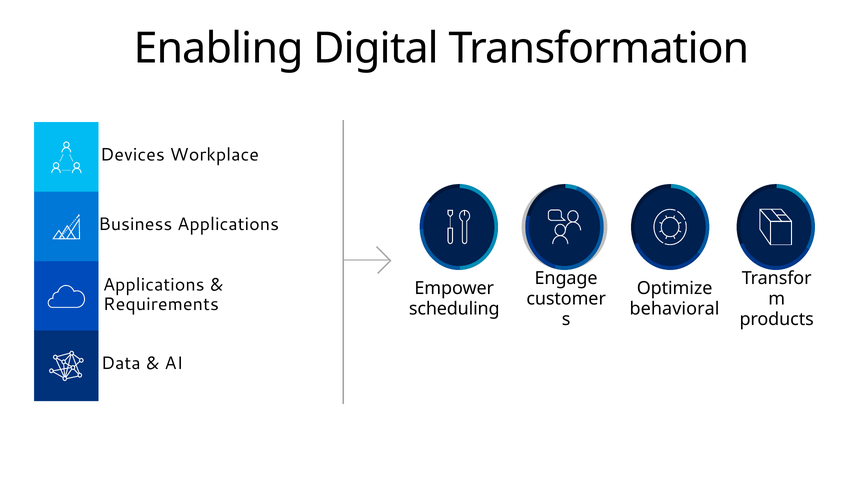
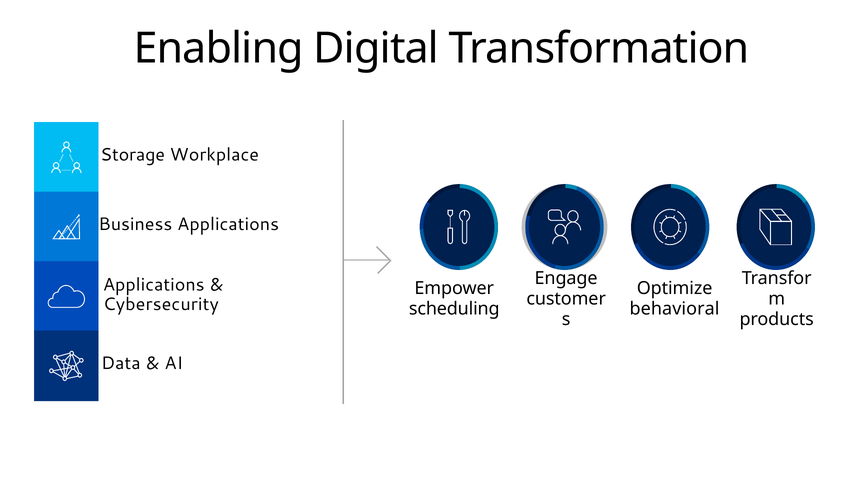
Devices: Devices -> Storage (133, 155)
Requirements: Requirements -> Cybersecurity (161, 304)
